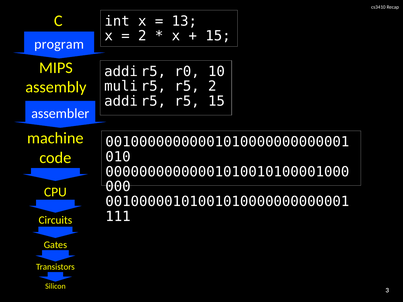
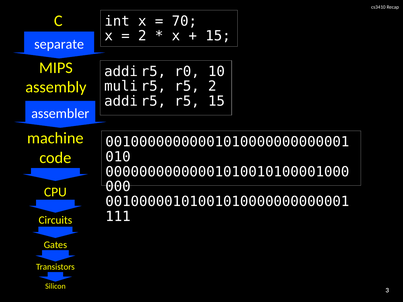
13: 13 -> 70 (184, 21)
program: program -> separate (59, 44)
